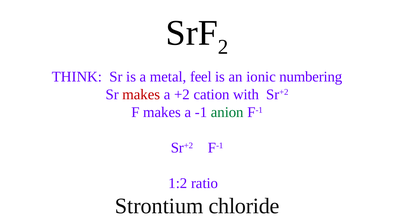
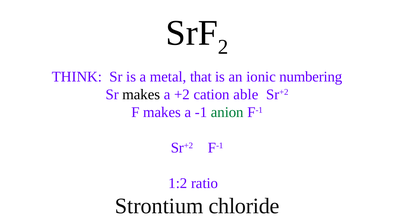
feel: feel -> that (201, 77)
makes colour: red -> black (141, 94)
with: with -> able (246, 94)
